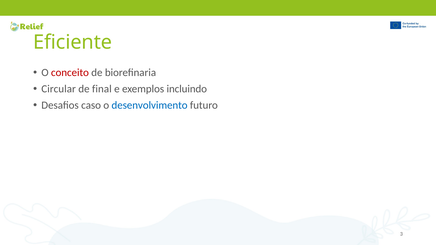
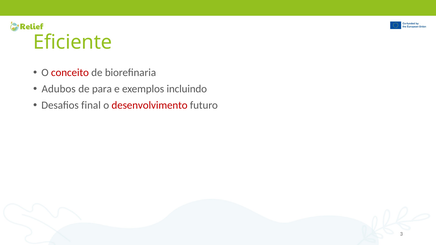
Circular: Circular -> Adubos (59, 89)
final: final -> para (102, 89)
caso: caso -> final (91, 105)
desenvolvimento colour: blue -> red (150, 105)
